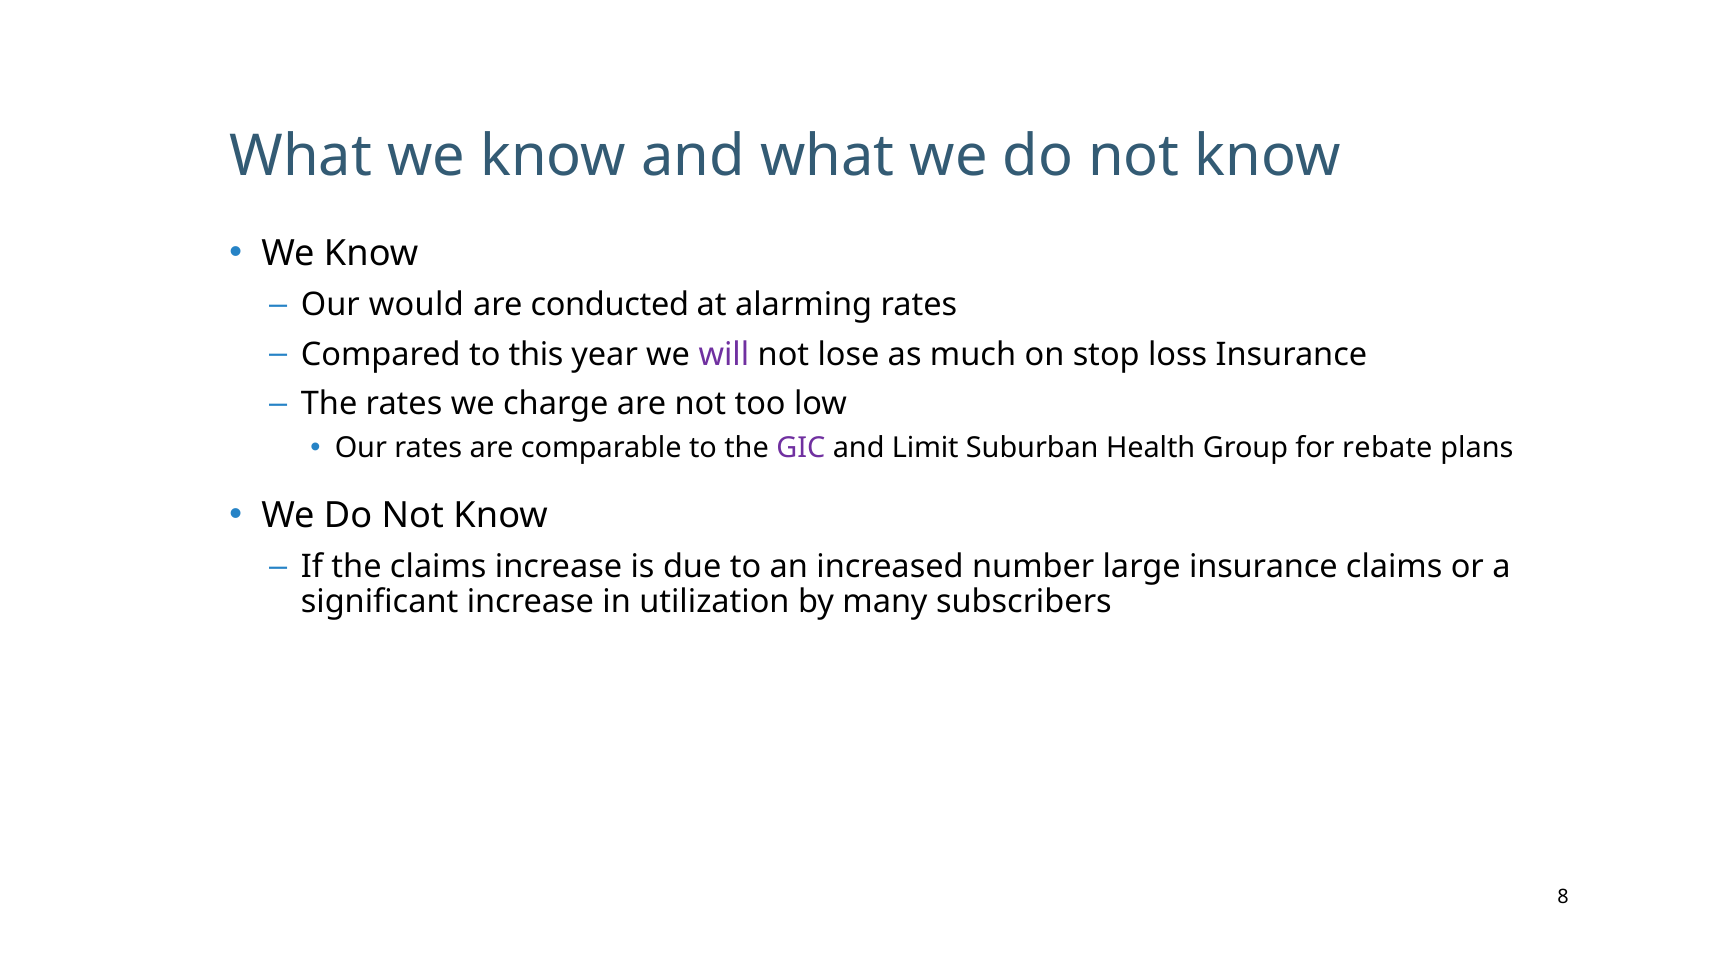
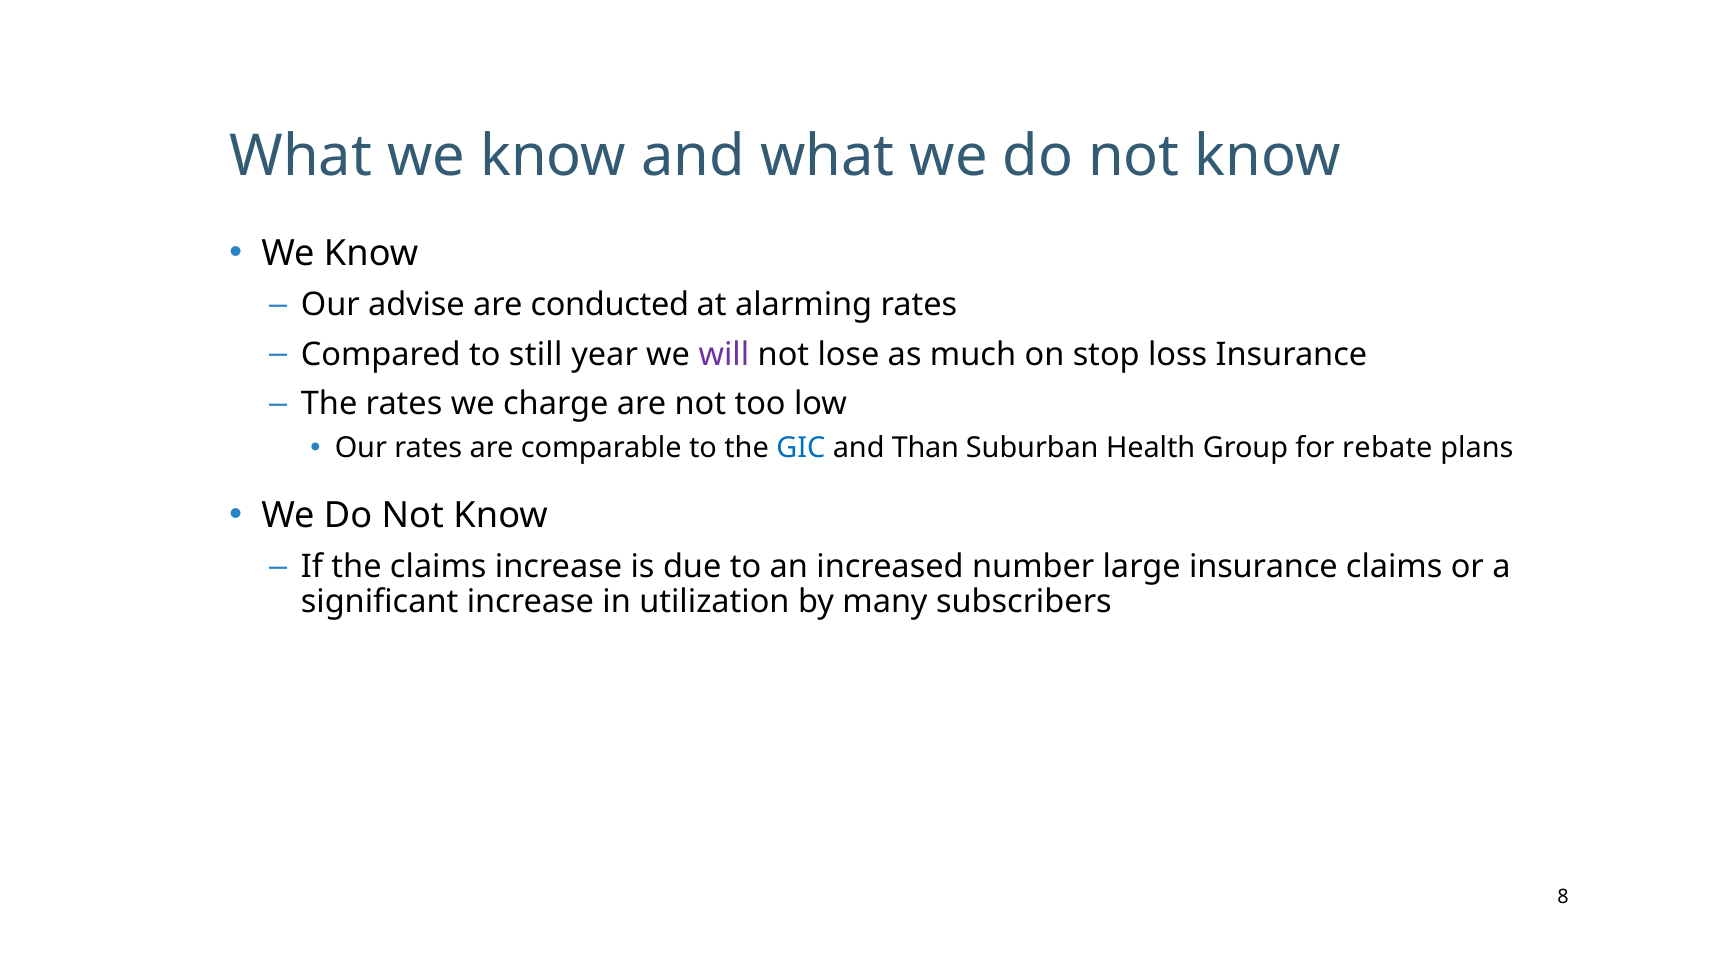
would: would -> advise (416, 305)
this: this -> still (536, 354)
GIC colour: purple -> blue (801, 448)
Limit: Limit -> Than (925, 448)
